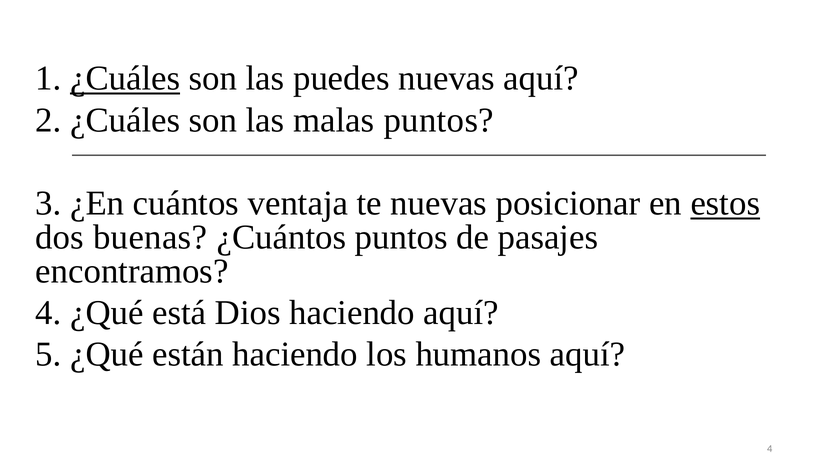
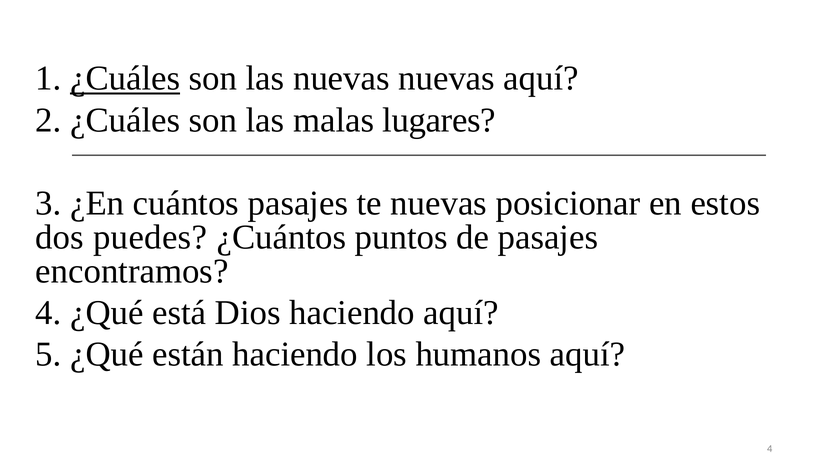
las puedes: puedes -> nuevas (341, 78)
malas puntos: puntos -> lugares (439, 120)
cuántos ventaja: ventaja -> pasajes (298, 203)
estos underline: present -> none (725, 203)
buenas: buenas -> puedes (150, 237)
